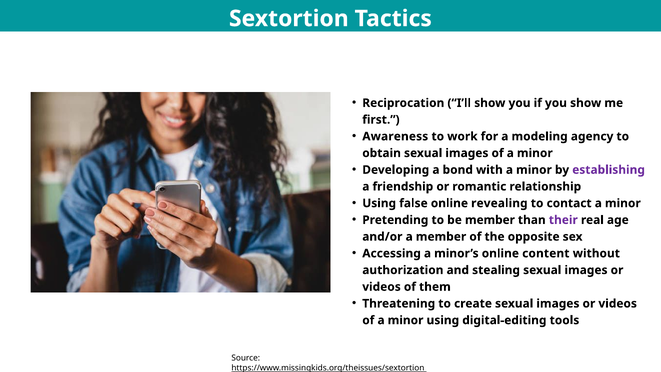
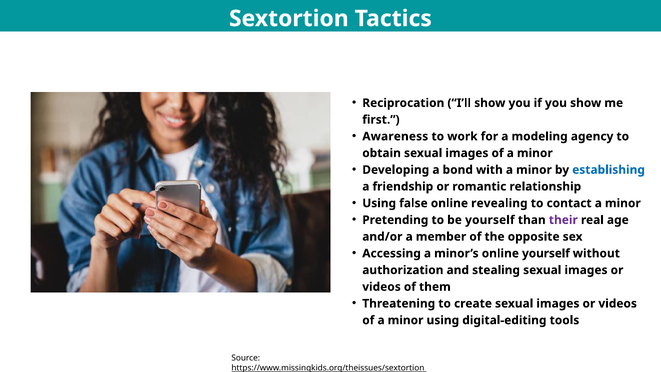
establishing colour: purple -> blue (609, 170)
be member: member -> yourself (490, 220)
online content: content -> yourself (546, 253)
